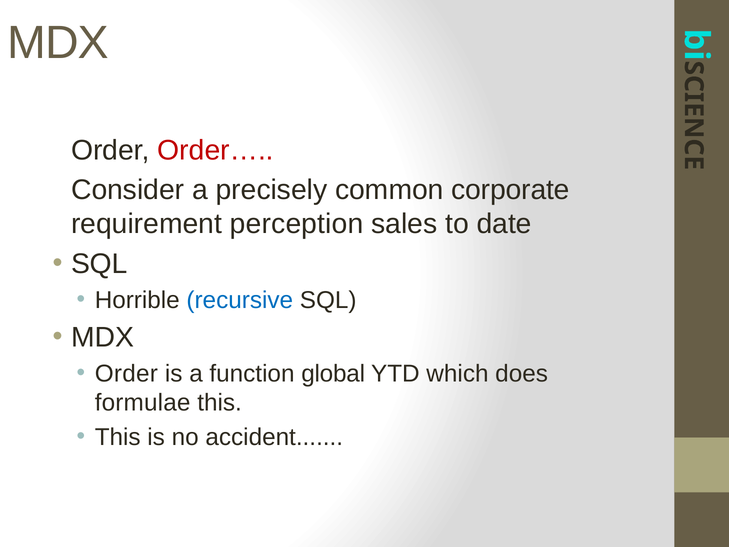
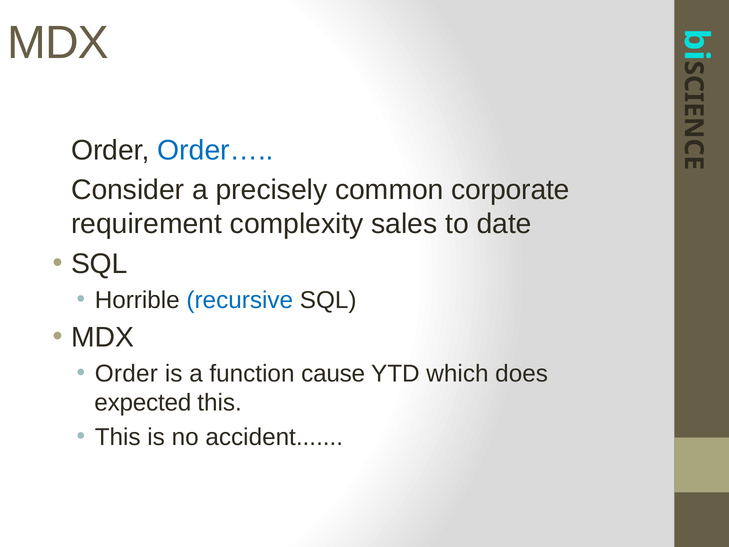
Order… colour: red -> blue (216, 150)
perception: perception -> complexity (297, 224)
global: global -> cause (333, 374)
formulae: formulae -> expected (143, 403)
